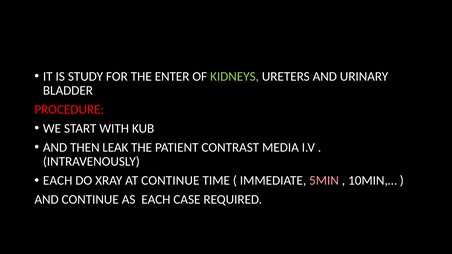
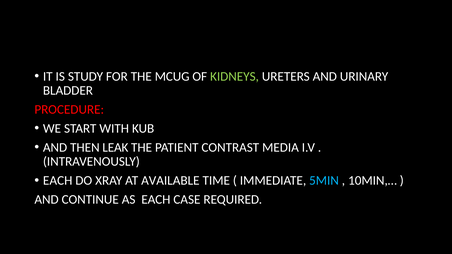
ENTER: ENTER -> MCUG (172, 76)
AT CONTINUE: CONTINUE -> AVAILABLE (170, 181)
5MIN colour: pink -> light blue (324, 181)
